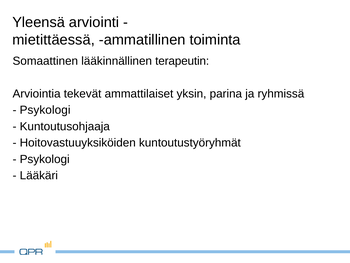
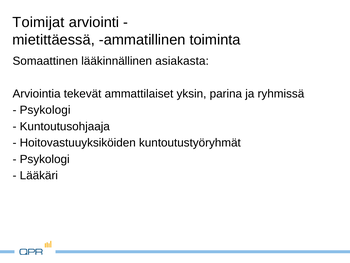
Yleensä: Yleensä -> Toimijat (39, 22)
terapeutin: terapeutin -> asiakasta (182, 61)
